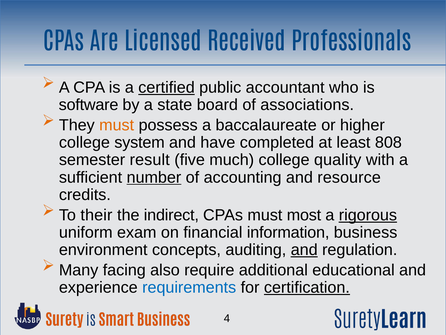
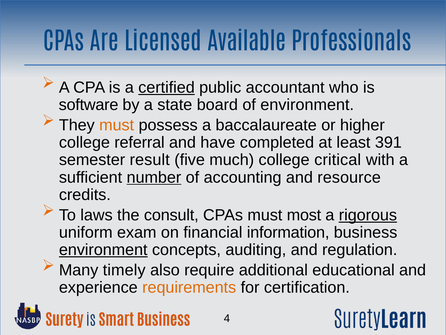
Received: Received -> Available (247, 42)
of associations: associations -> environment (307, 105)
system: system -> referral (140, 142)
808: 808 -> 391 (388, 142)
quality: quality -> critical (338, 160)
their: their -> laws (97, 215)
indirect: indirect -> consult (171, 215)
environment underline: none -> present (103, 250)
and underline: present -> none (304, 250)
facing: facing -> timely (124, 270)
requirements colour: blue -> orange (189, 287)
certification underline: present -> none (307, 287)
